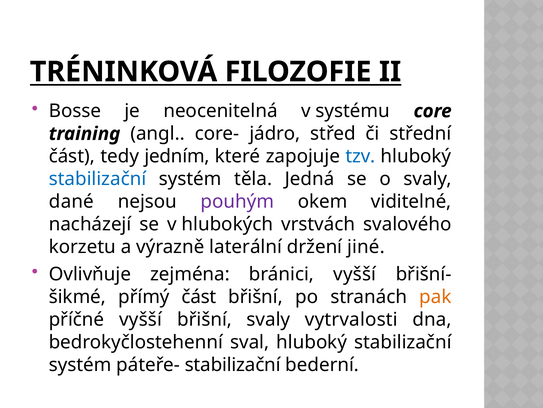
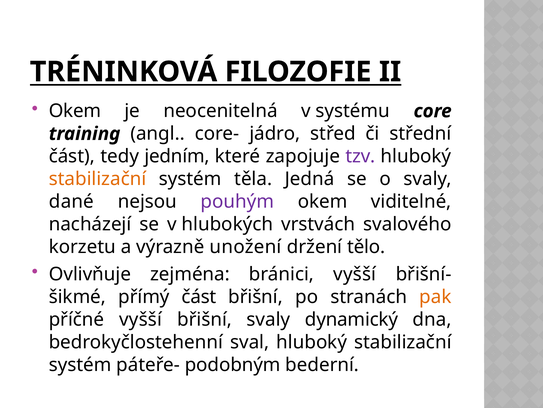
Bosse: Bosse -> Okem (75, 111)
tzv colour: blue -> purple (360, 156)
stabilizační colour: blue -> orange (97, 179)
laterální: laterální -> unožení (246, 247)
jiné: jiné -> tělo (366, 247)
vytrvalosti: vytrvalosti -> dynamický (352, 319)
páteře- stabilizační: stabilizační -> podobným (233, 364)
